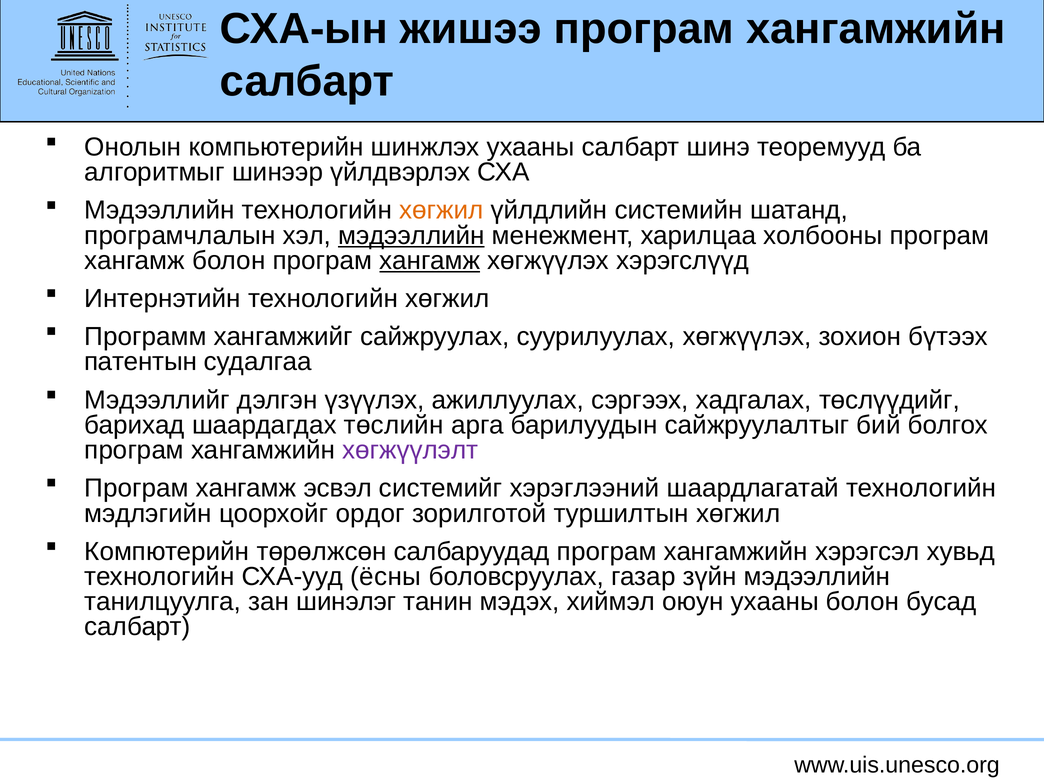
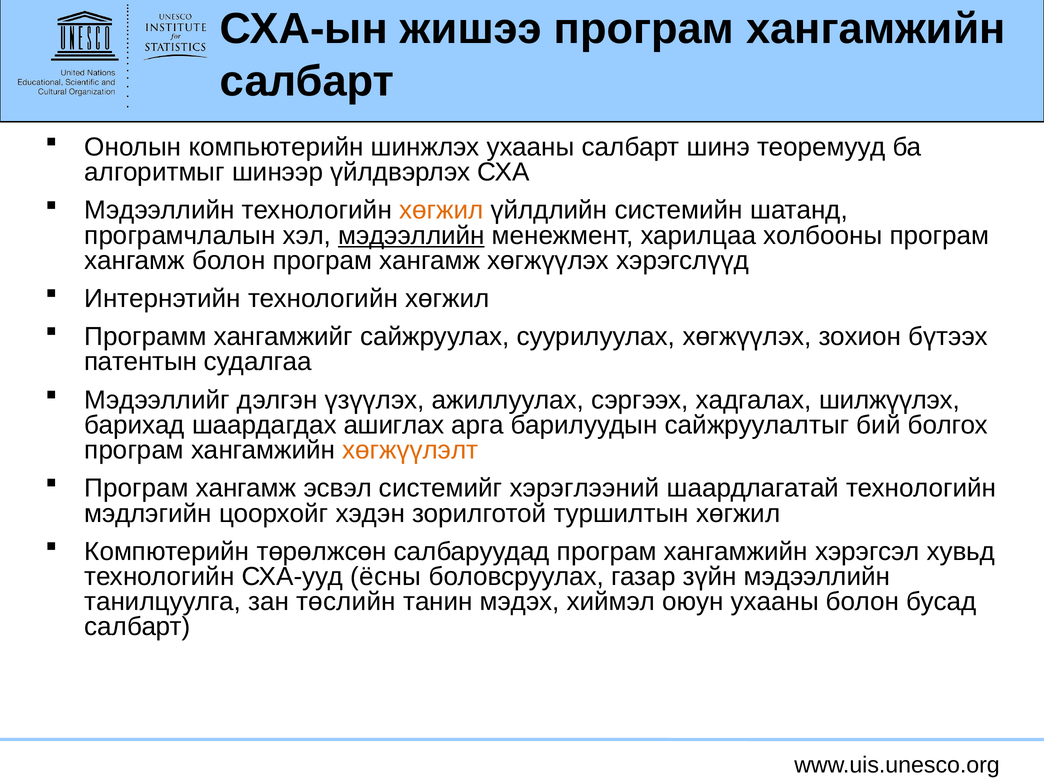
хангамж underline: present -> none (430, 261)
төслүүдийг: төслүүдийг -> шилжүүлэх (890, 400)
төслийн: төслийн -> ашиглах (394, 425)
хөгжүүлэлт colour: purple -> orange (410, 450)
ордог: ордог -> хэдэн (370, 513)
шинэлэг: шинэлэг -> төслийн (346, 602)
